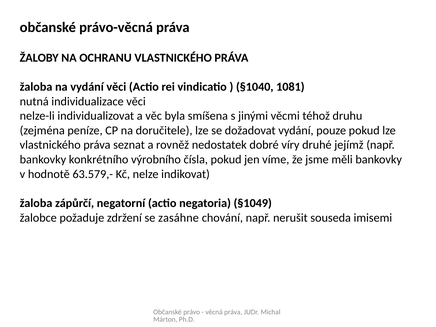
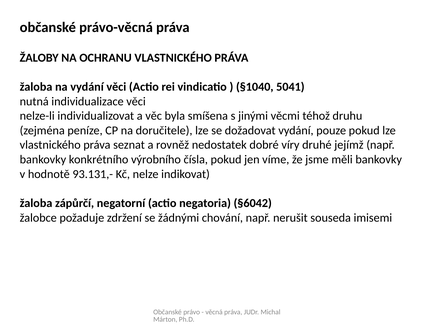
1081: 1081 -> 5041 (290, 87)
63.579,-: 63.579,- -> 93.131,- (93, 174)
§1049: §1049 -> §6042 (253, 203)
zasáhne: zasáhne -> žádnými (179, 218)
